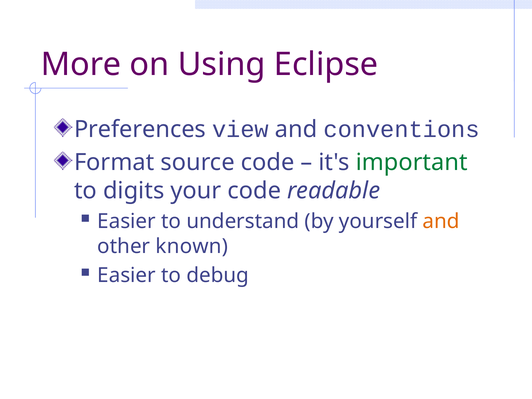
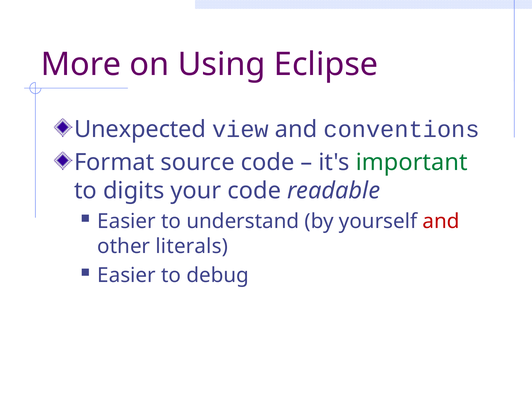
Preferences: Preferences -> Unexpected (140, 129)
and colour: orange -> red (441, 221)
known: known -> literals (192, 246)
